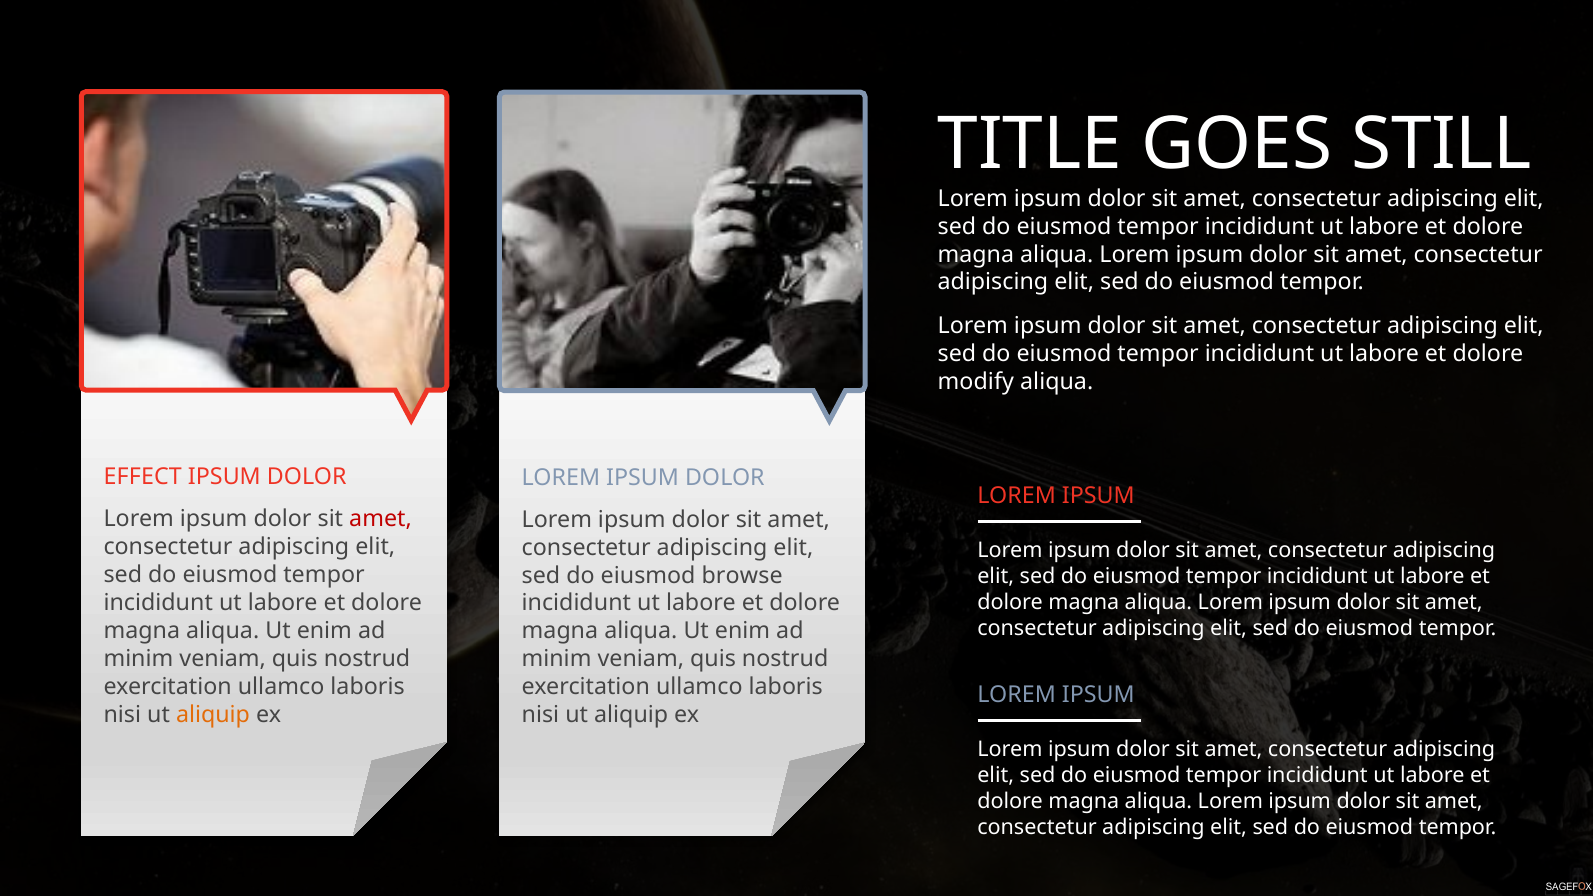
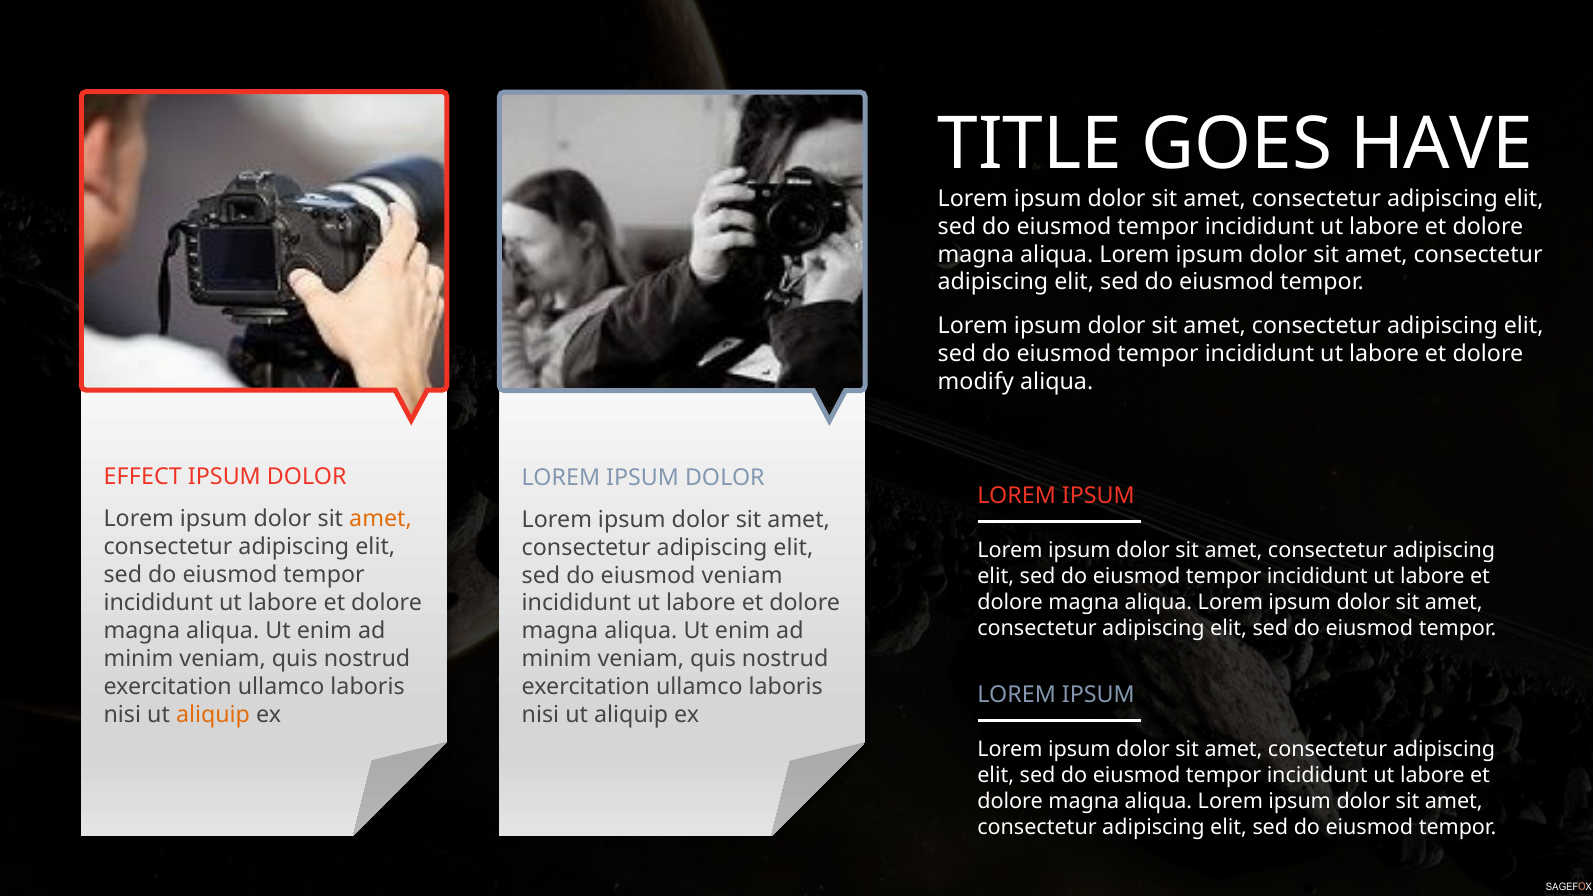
STILL: STILL -> HAVE (1442, 144)
amet colour: red -> orange (381, 519)
eiusmod browse: browse -> veniam (742, 575)
